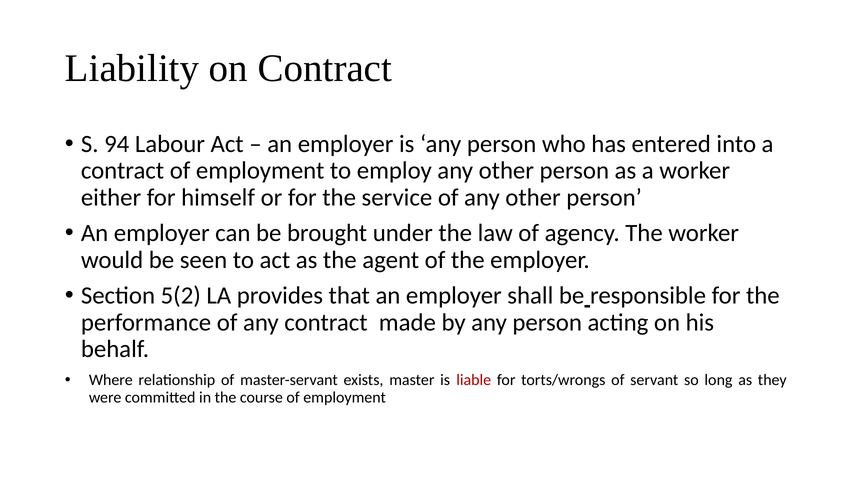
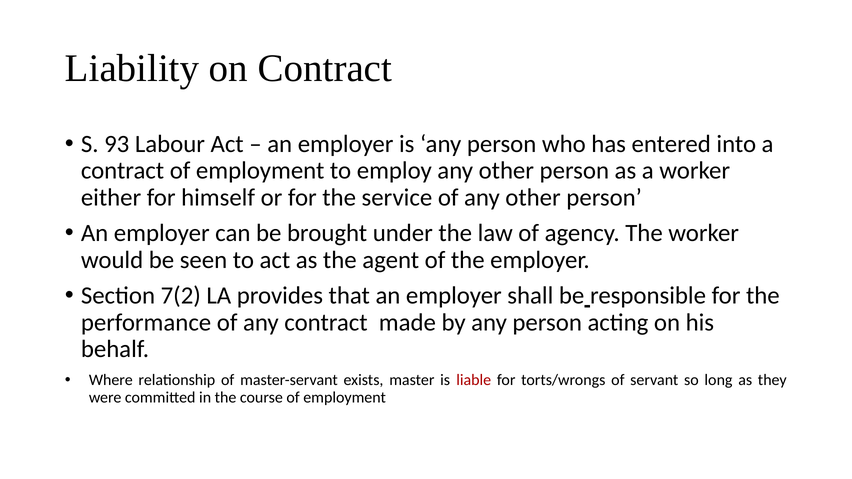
94: 94 -> 93 (117, 144)
5(2: 5(2 -> 7(2 (181, 296)
